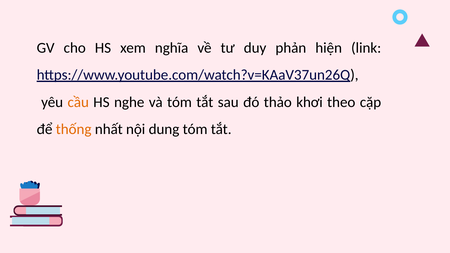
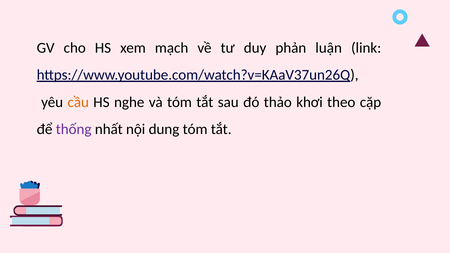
nghĩa: nghĩa -> mạch (172, 48)
hiện: hiện -> luận (329, 48)
thống colour: orange -> purple (74, 129)
